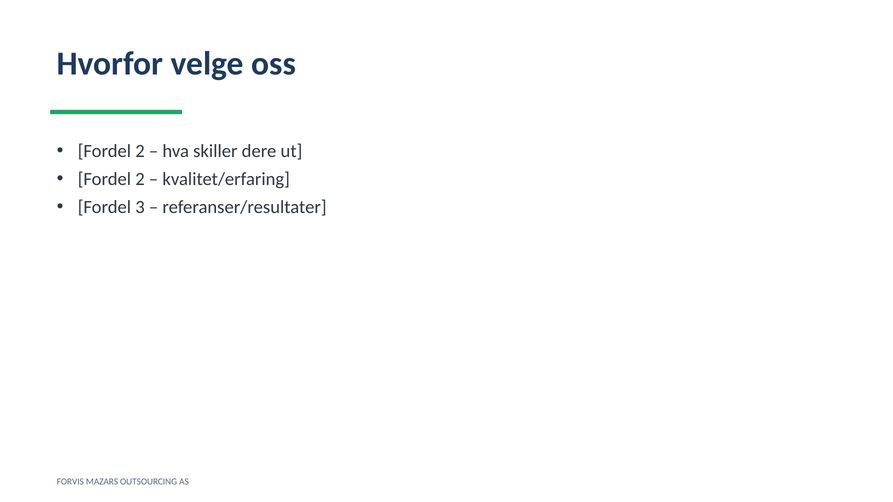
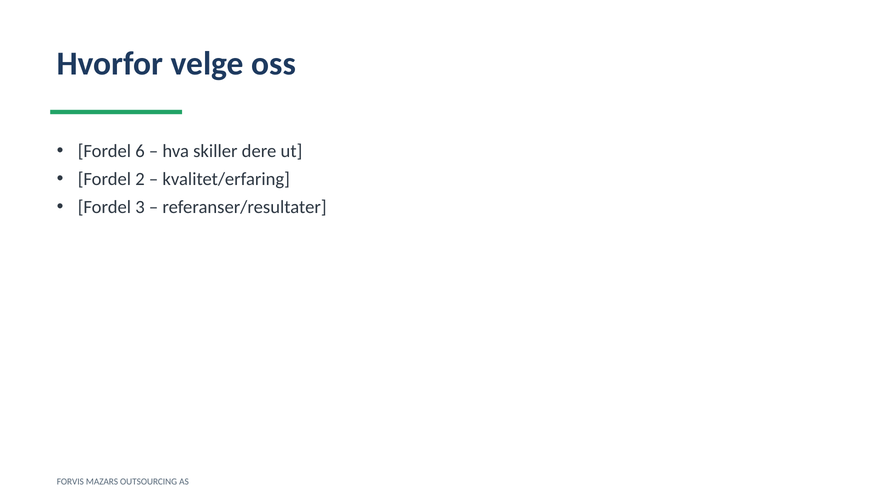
2: 2 -> 6 (140, 151)
